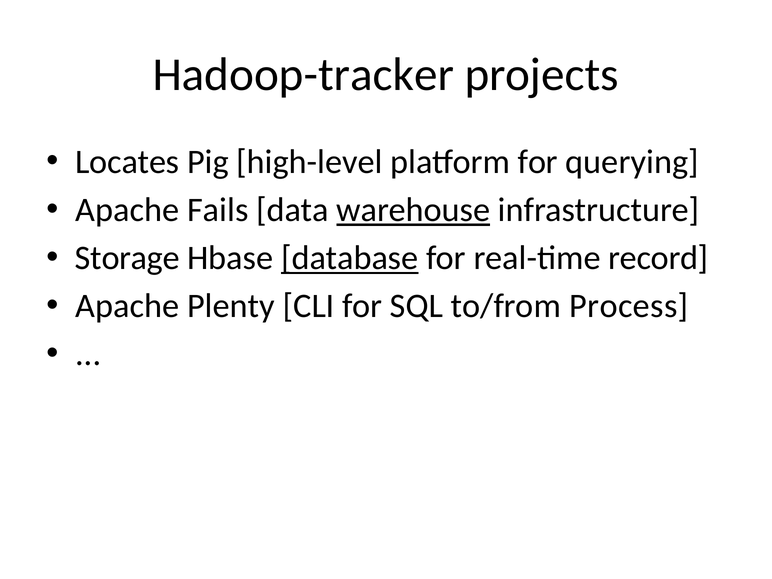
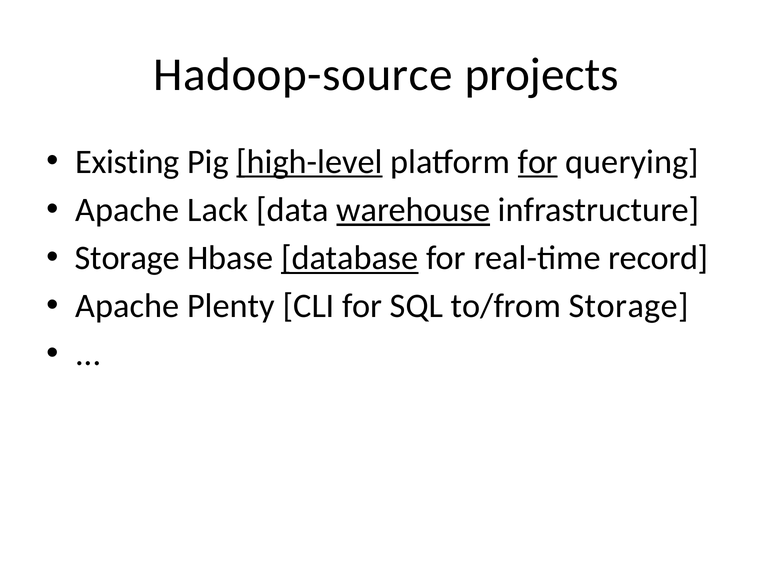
Hadoop-tracker: Hadoop-tracker -> Hadoop-source (303, 75)
Locates: Locates -> Existing (127, 162)
high-level underline: none -> present (310, 162)
for underline: none -> present (538, 162)
Fails: Fails -> Lack (218, 210)
to/from Process: Process -> Storage (629, 306)
